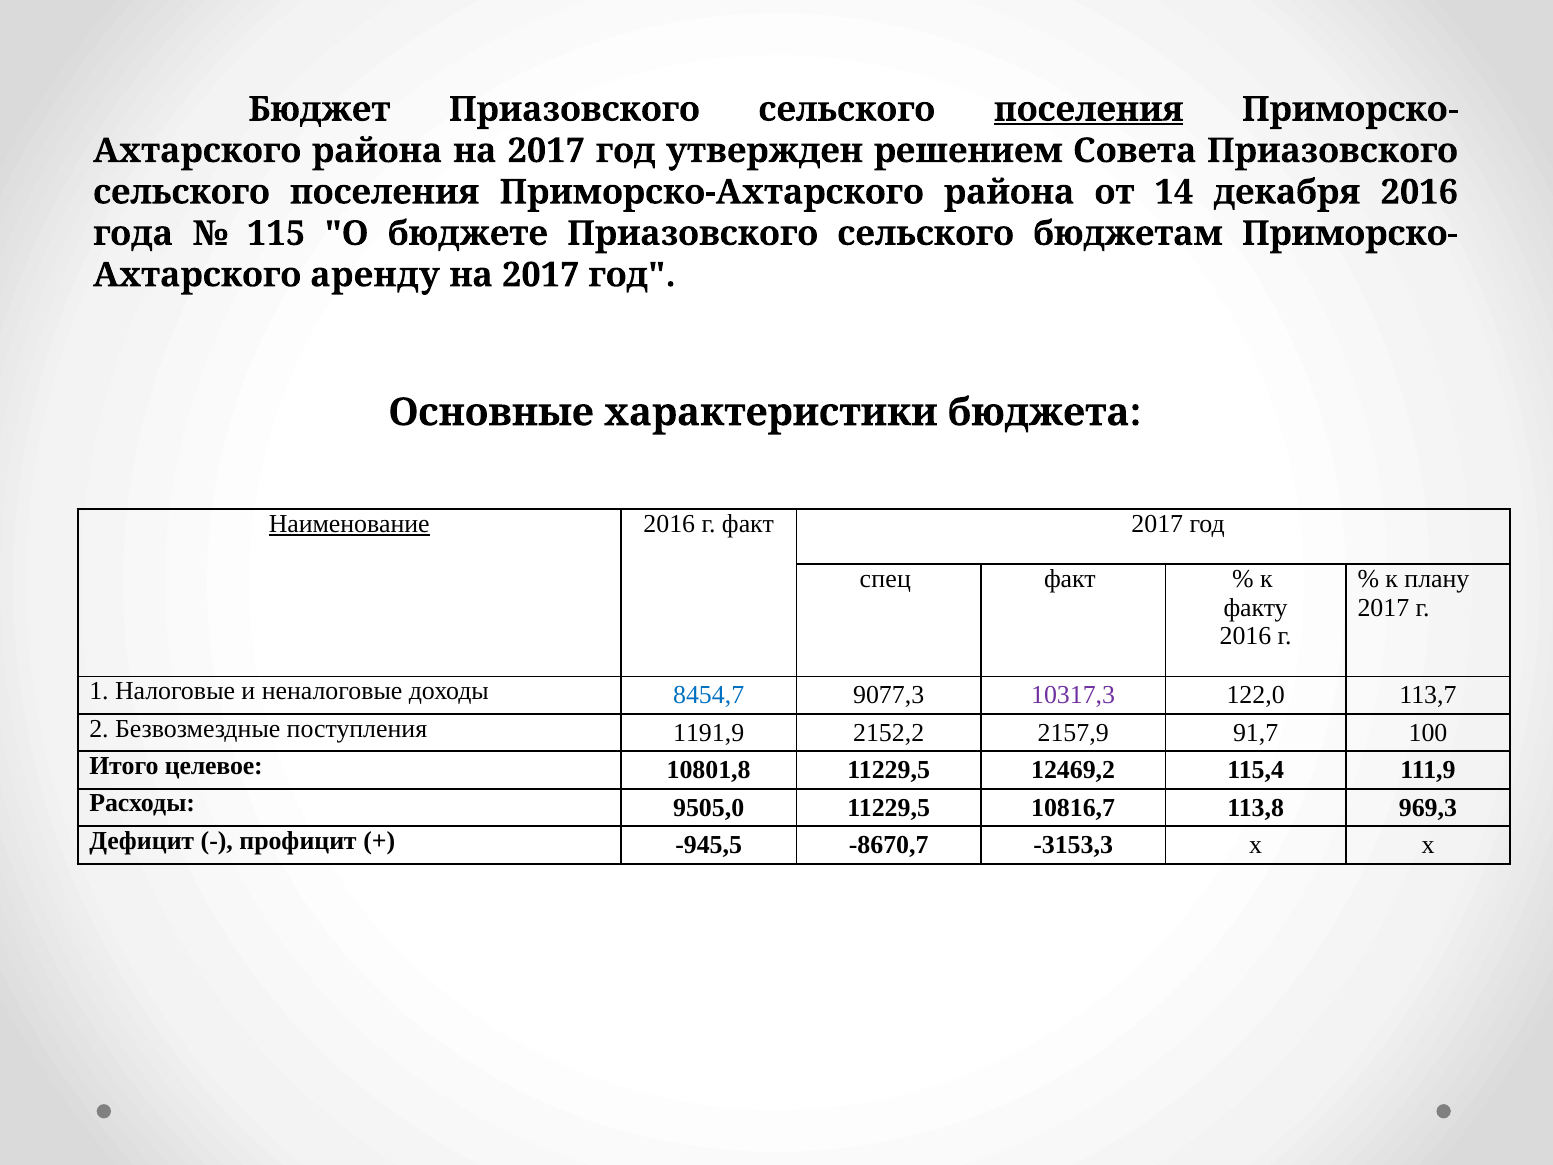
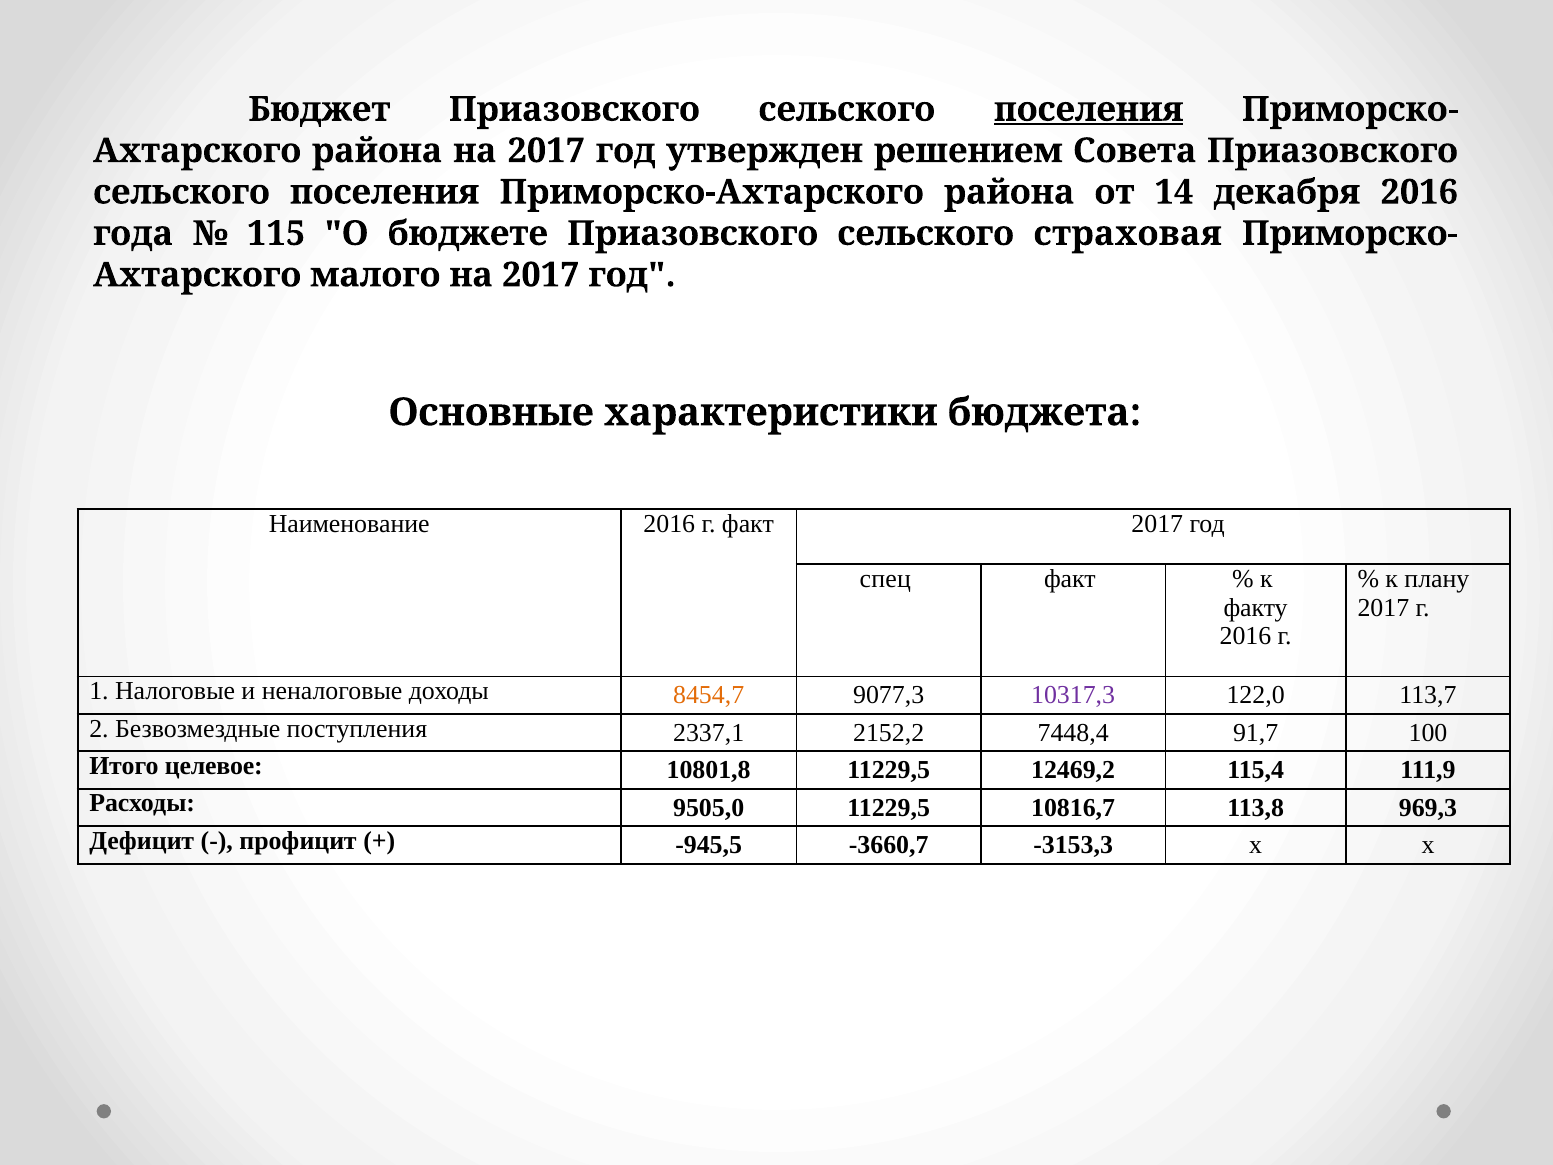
бюджетам: бюджетам -> страховая (1128, 234)
аренду: аренду -> малого (375, 275)
Наименование underline: present -> none (349, 524)
8454,7 colour: blue -> orange (709, 695)
1191,9: 1191,9 -> 2337,1 (709, 733)
2157,9: 2157,9 -> 7448,4 (1073, 733)
-8670,7: -8670,7 -> -3660,7 (889, 845)
